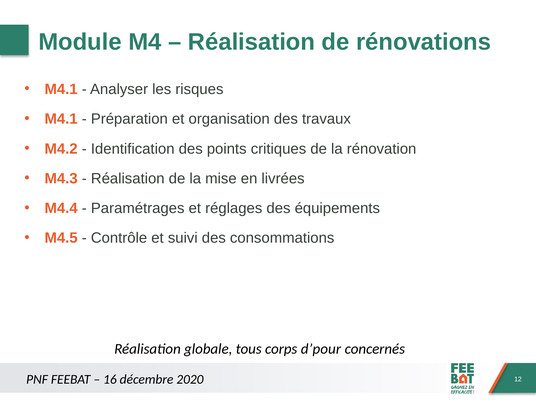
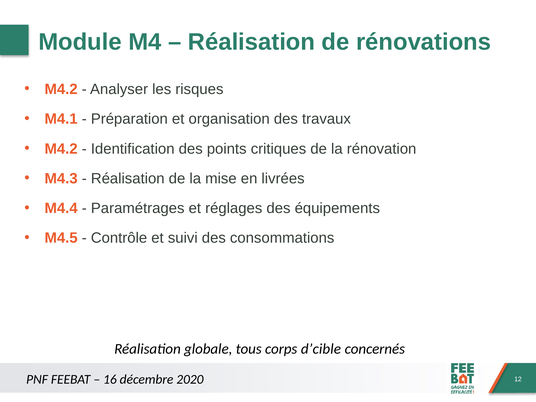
M4.1: M4.1 -> M4.2 (61, 89)
d’pour: d’pour -> d’cible (321, 349)
